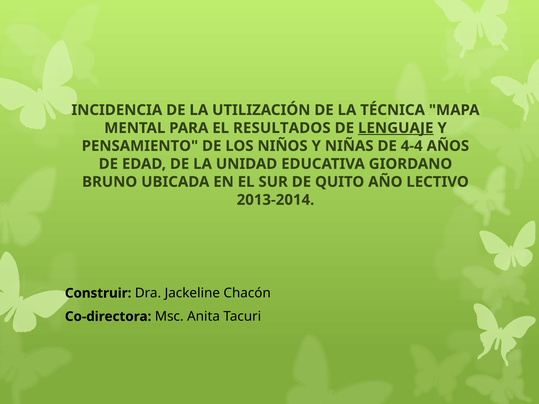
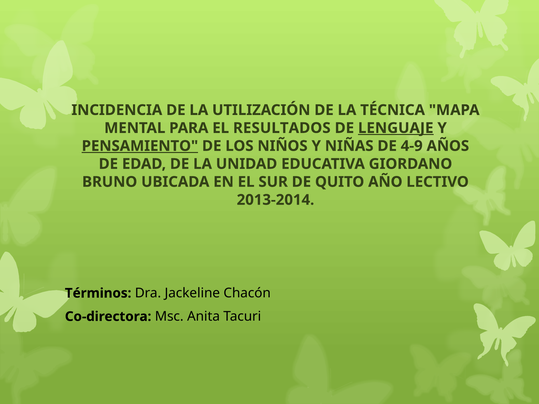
PENSAMIENTO underline: none -> present (140, 146)
4-4: 4-4 -> 4-9 (412, 146)
Construir: Construir -> Términos (98, 293)
